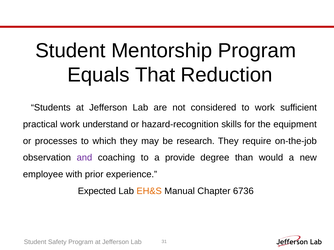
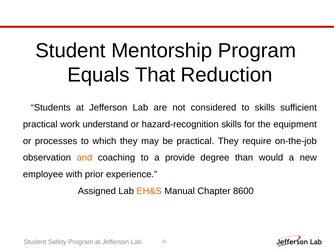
to work: work -> skills (265, 108)
be research: research -> practical (195, 141)
and colour: purple -> orange (84, 158)
Expected: Expected -> Assigned (97, 191)
6736: 6736 -> 8600 (243, 191)
